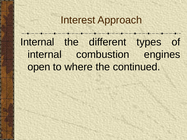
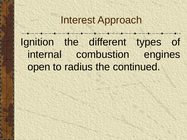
Internal: Internal -> Ignition (37, 42)
where: where -> radius (79, 67)
